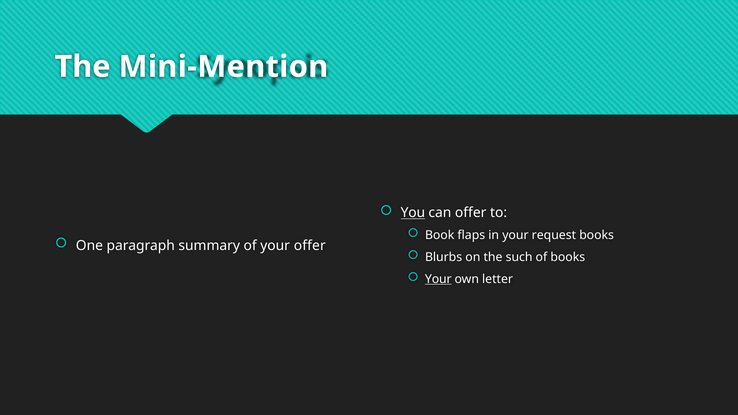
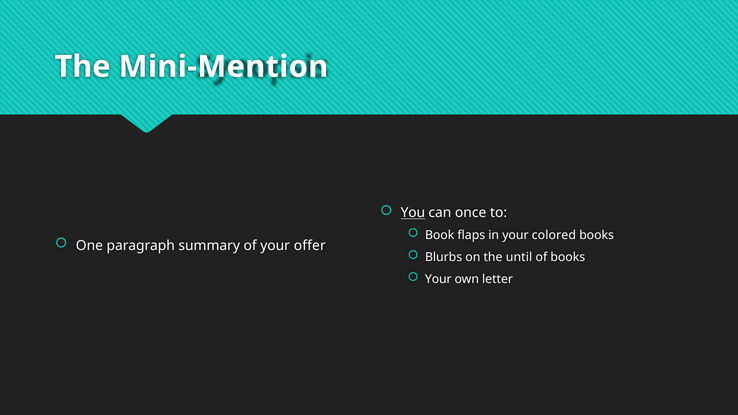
can offer: offer -> once (471, 213)
request: request -> colored (554, 235)
such: such -> until (519, 257)
Your underline: present -> none (438, 279)
